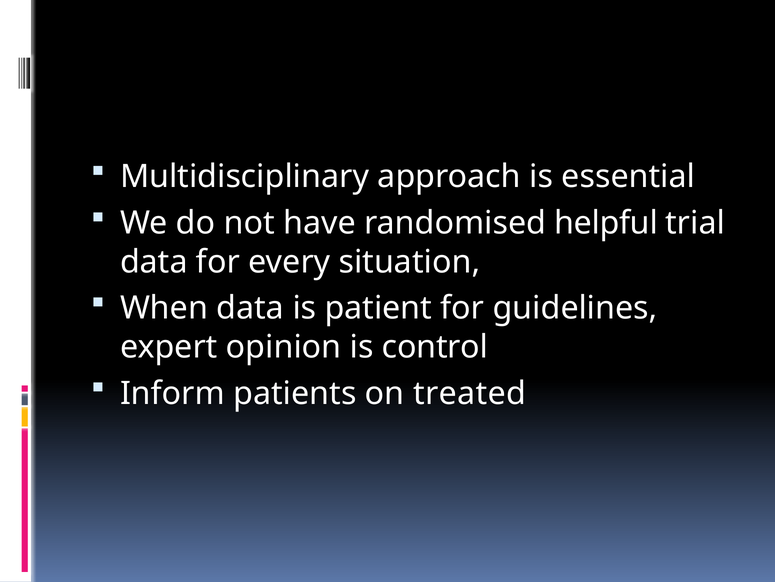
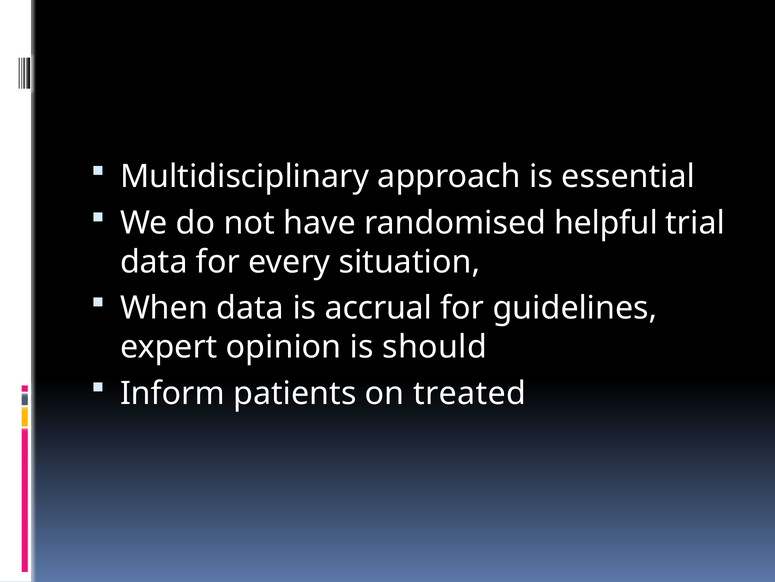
patient: patient -> accrual (378, 308)
control: control -> should (435, 347)
